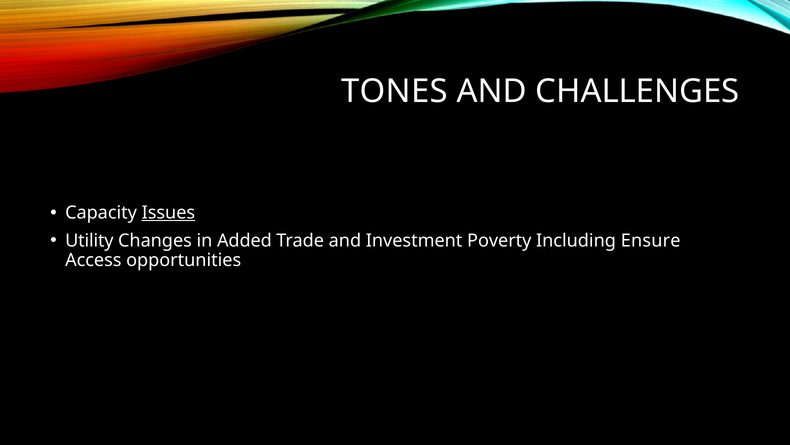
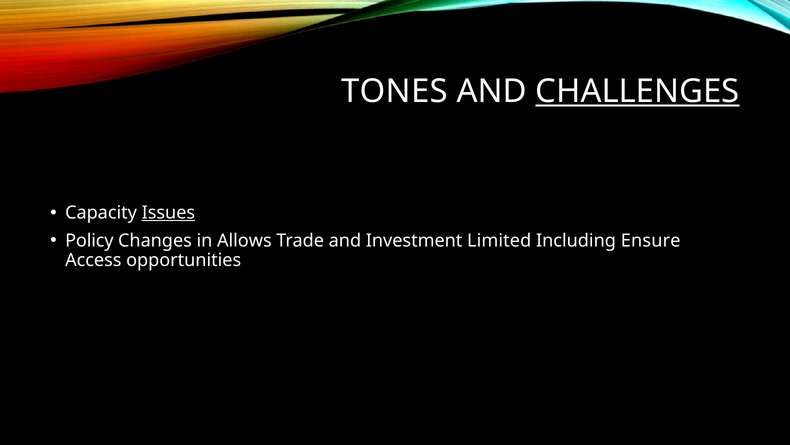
CHALLENGES underline: none -> present (637, 91)
Utility: Utility -> Policy (89, 240)
Added: Added -> Allows (244, 240)
Poverty: Poverty -> Limited (499, 240)
